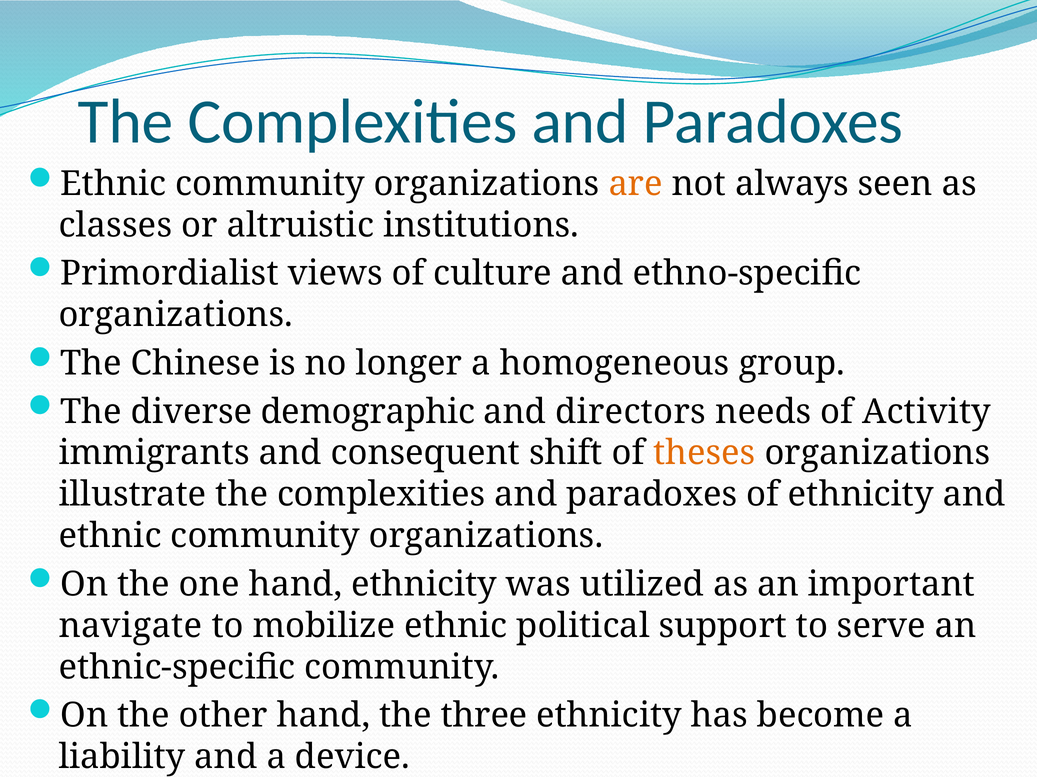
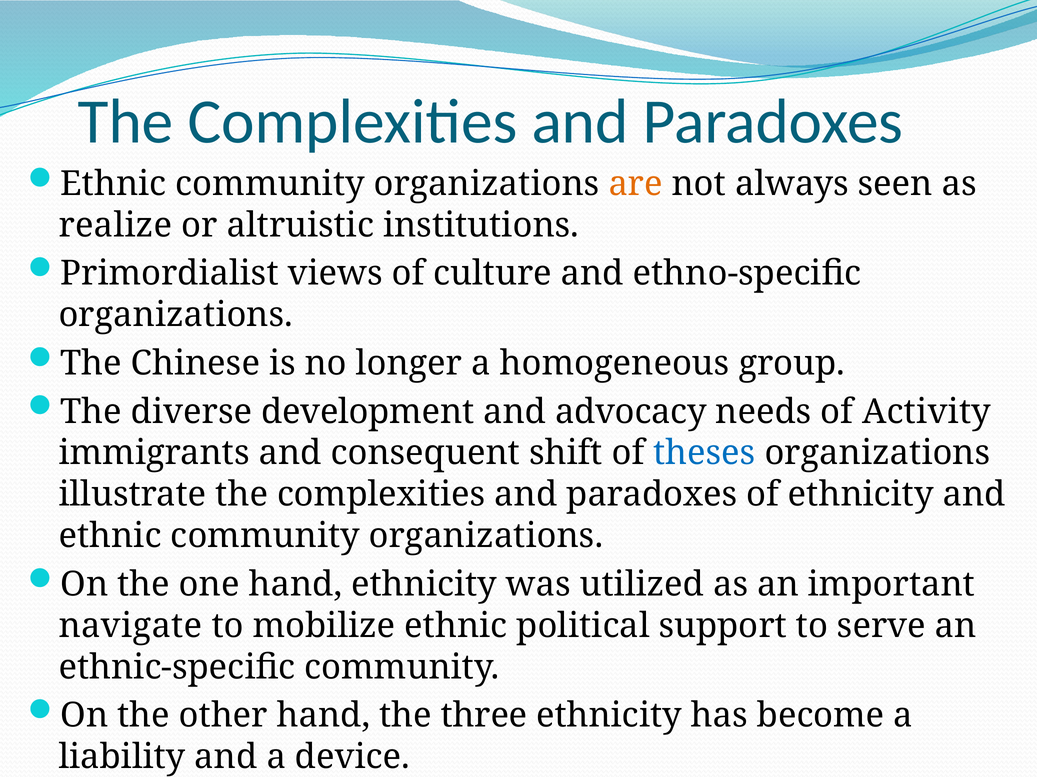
classes: classes -> realize (115, 225)
demographic: demographic -> development (368, 412)
directors: directors -> advocacy (631, 412)
theses colour: orange -> blue (704, 453)
